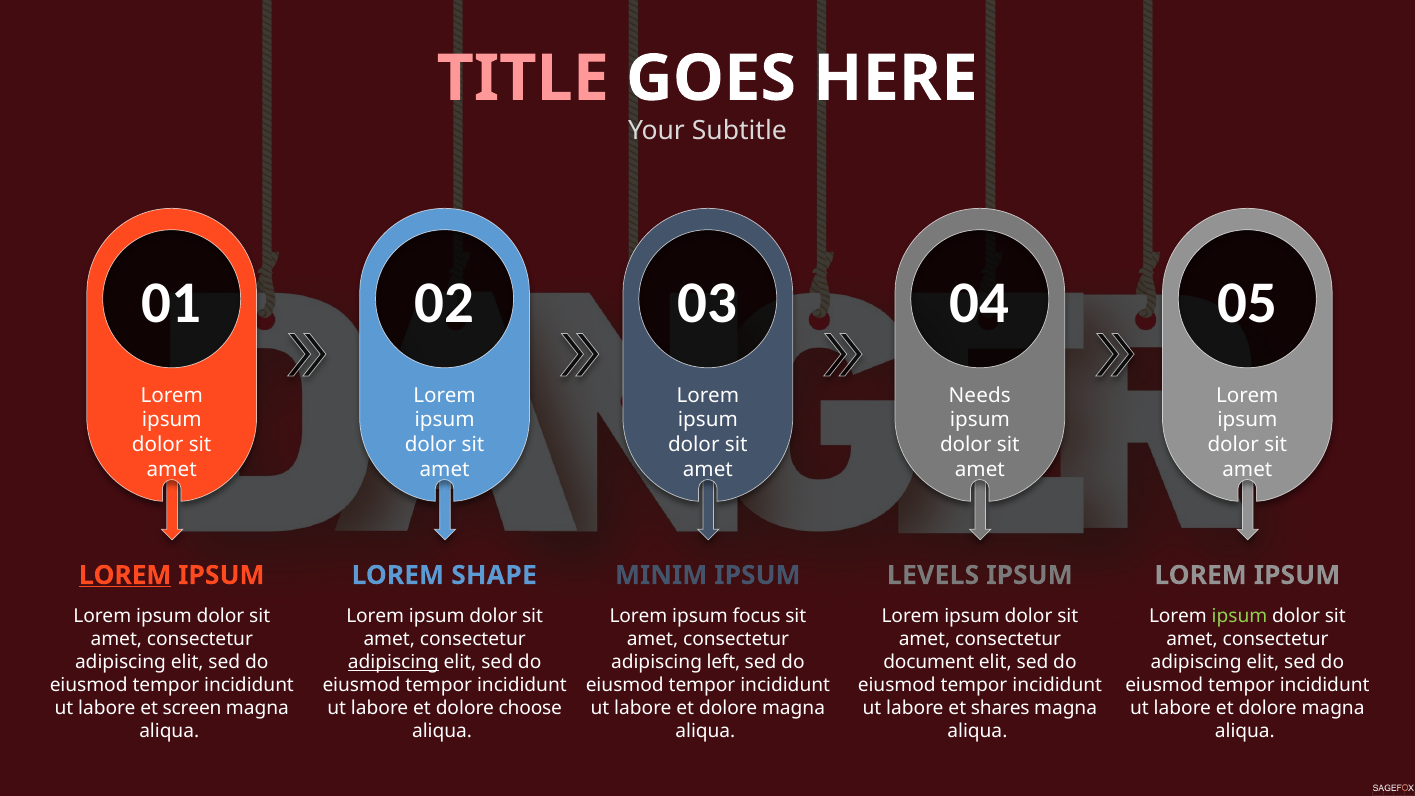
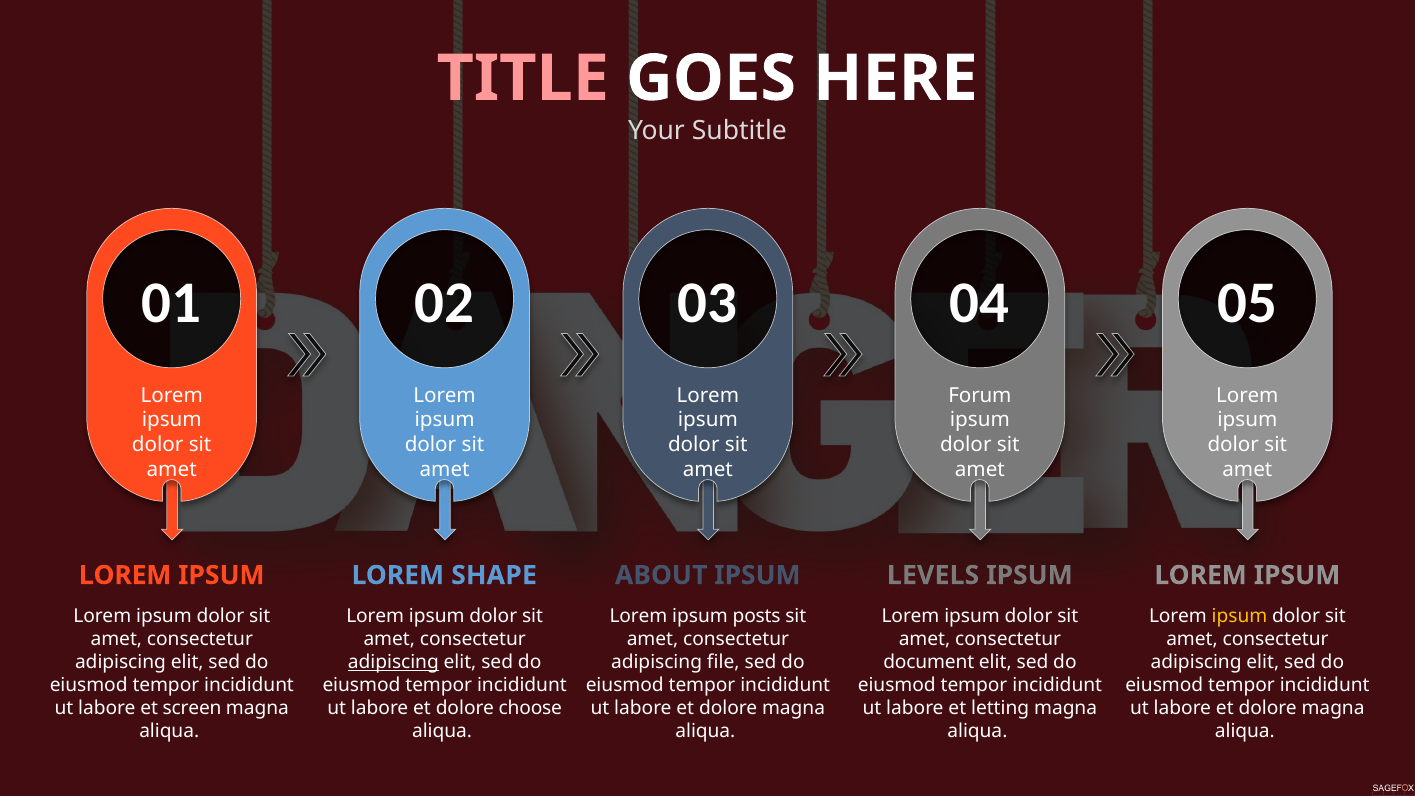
Needs: Needs -> Forum (980, 395)
LOREM underline: present -> none (125, 575)
MINIM: MINIM -> ABOUT (661, 575)
focus: focus -> posts (757, 616)
ipsum colour: light green -> yellow (1240, 616)
left: left -> file (723, 662)
shares: shares -> letting (1000, 708)
